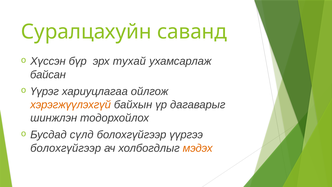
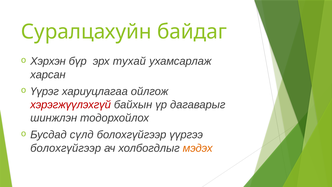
саванд: саванд -> байдаг (192, 32)
Хүссэн: Хүссэн -> Хэрхэн (48, 61)
байсан: байсан -> харсан (48, 75)
хэрэгжүүлэхгүй colour: orange -> red (71, 105)
